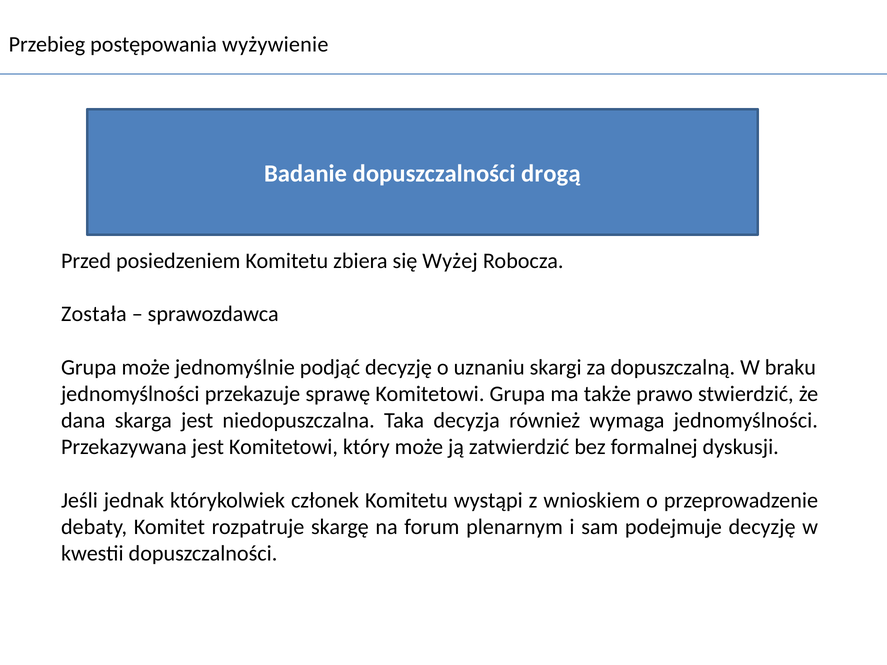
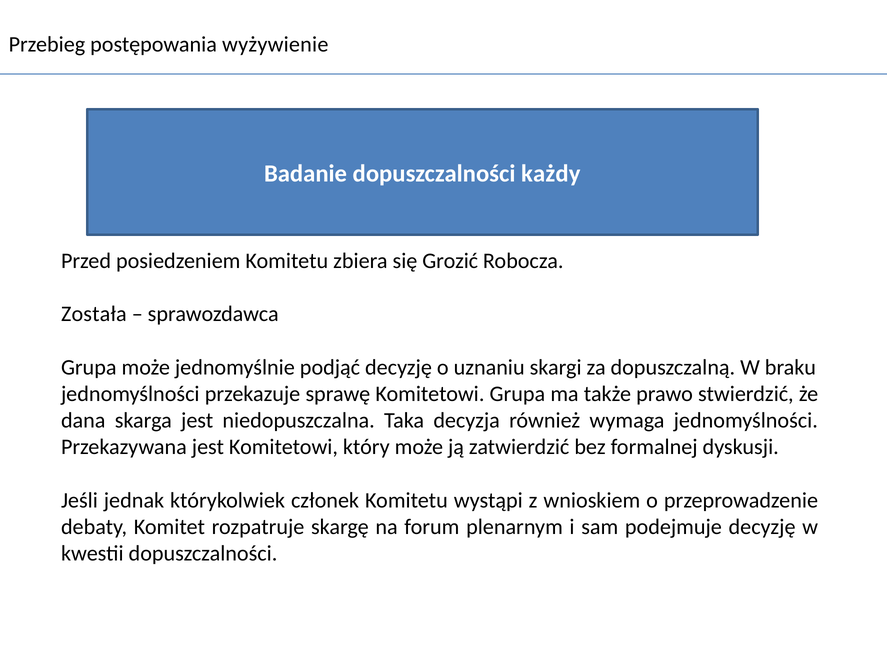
drogą: drogą -> każdy (551, 174)
Wyżej: Wyżej -> Grozić (450, 261)
